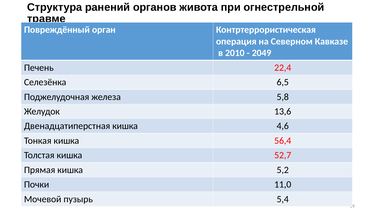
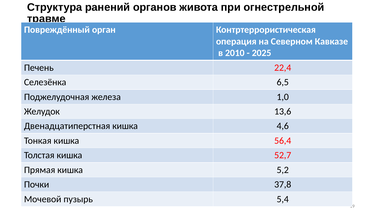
2049: 2049 -> 2025 (262, 53)
5,8: 5,8 -> 1,0 (283, 97)
11,0: 11,0 -> 37,8 (283, 184)
